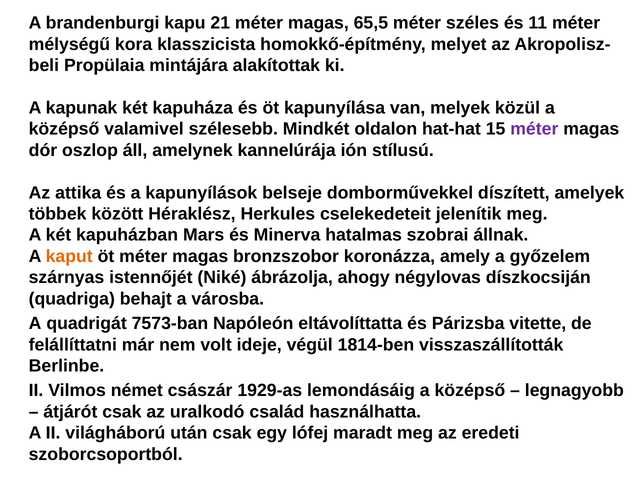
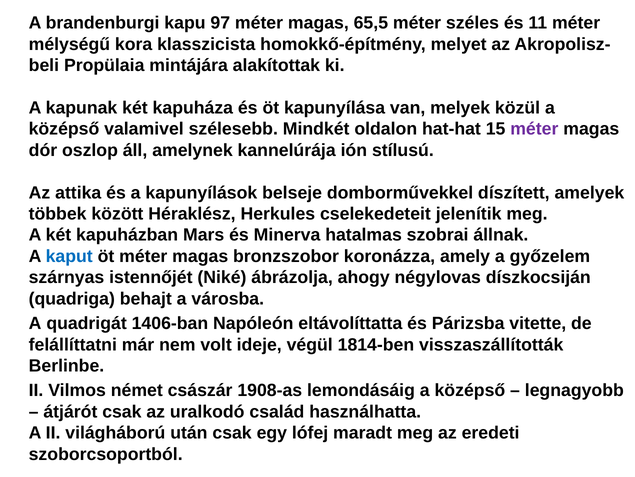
21: 21 -> 97 (220, 23)
kaput colour: orange -> blue (69, 256)
7573-ban: 7573-ban -> 1406-ban (170, 323)
1929-as: 1929-as -> 1908-as (270, 390)
